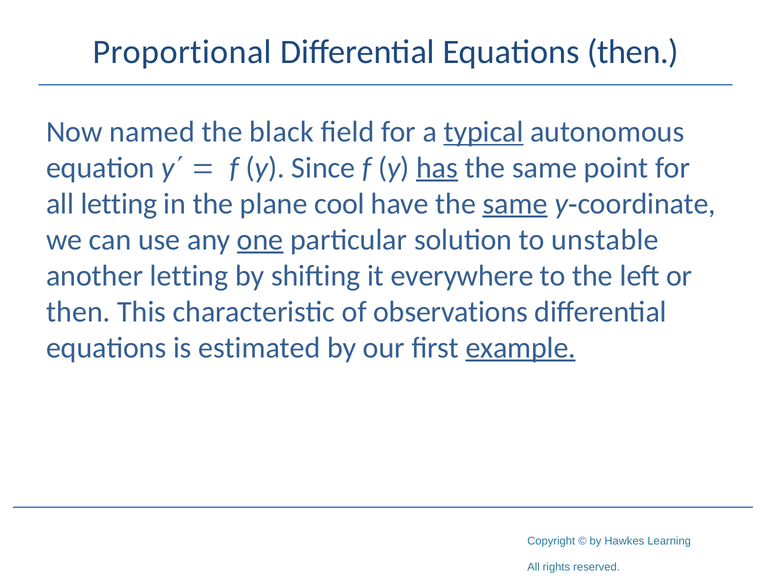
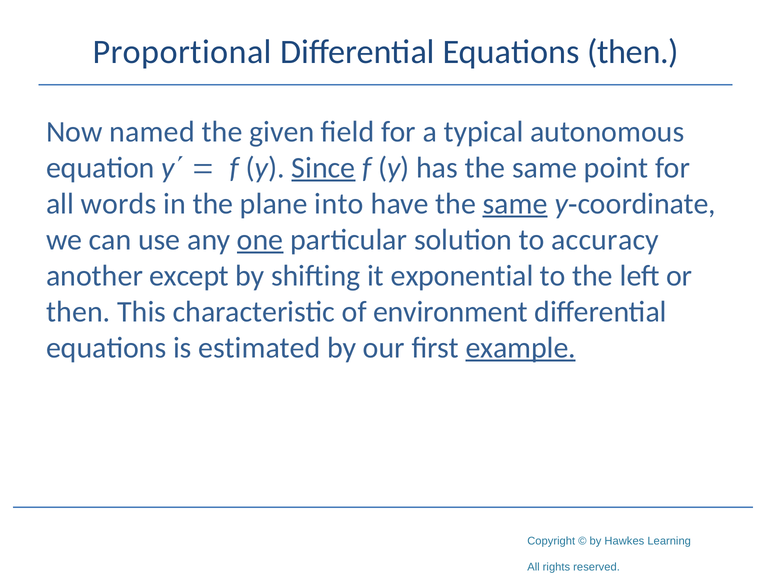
black: black -> given (282, 132)
typical underline: present -> none (483, 132)
Since underline: none -> present (323, 168)
has underline: present -> none (437, 168)
all letting: letting -> words (119, 204)
cool: cool -> into (339, 204)
unstable: unstable -> accuracy (605, 240)
another letting: letting -> except (189, 276)
everywhere: everywhere -> exponential (462, 276)
observations: observations -> environment (451, 312)
